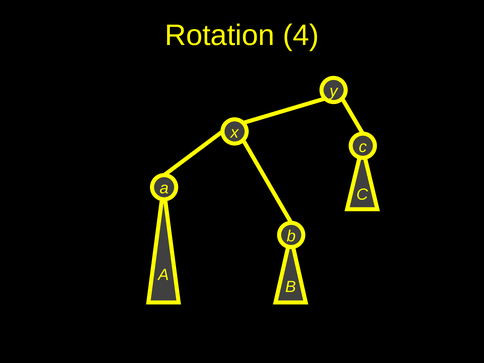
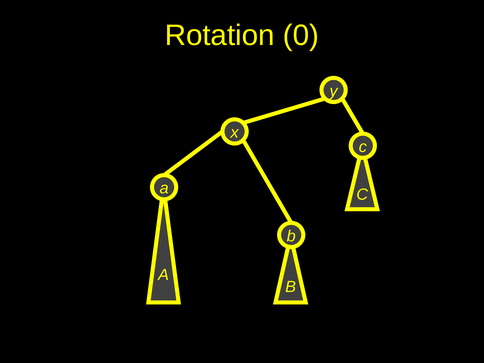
4: 4 -> 0 (301, 36)
